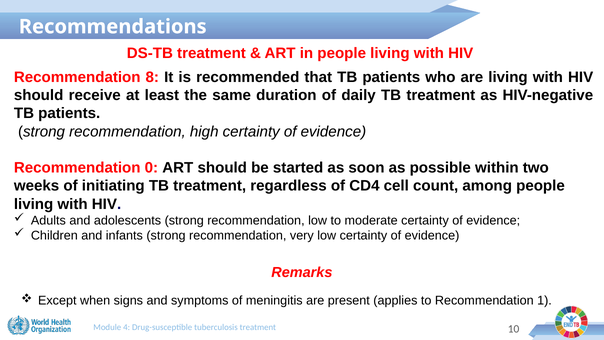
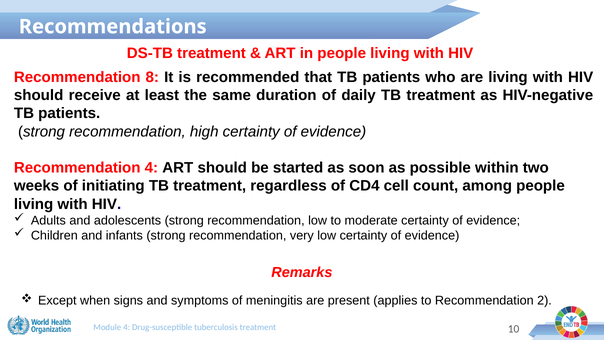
Recommendation 0: 0 -> 4 (151, 168)
1: 1 -> 2 (545, 300)
